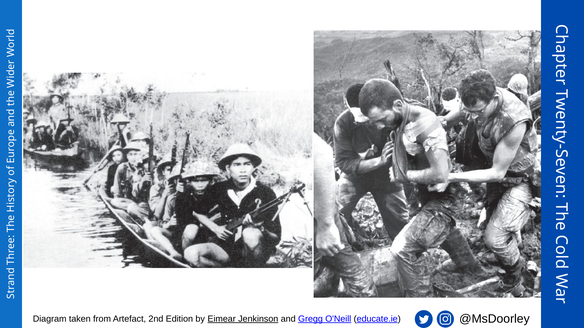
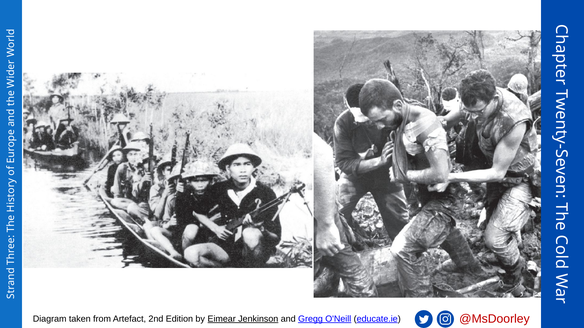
@MsDoorley colour: black -> red (494, 319)
